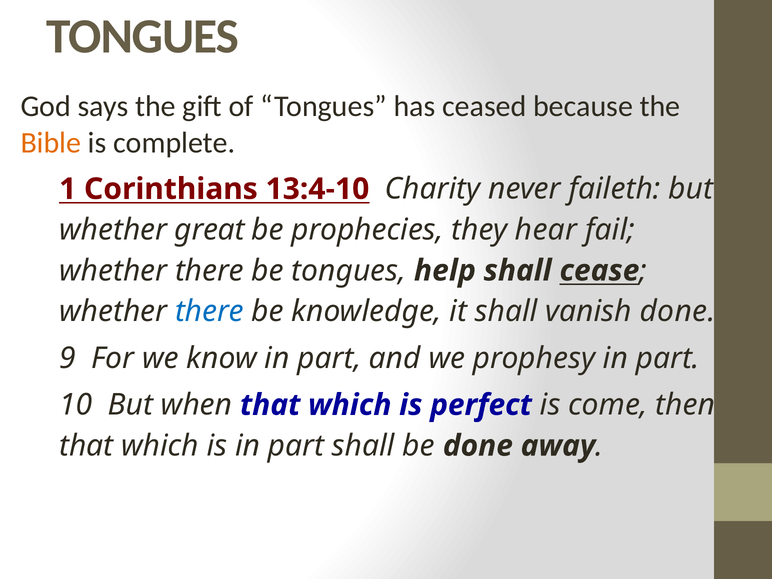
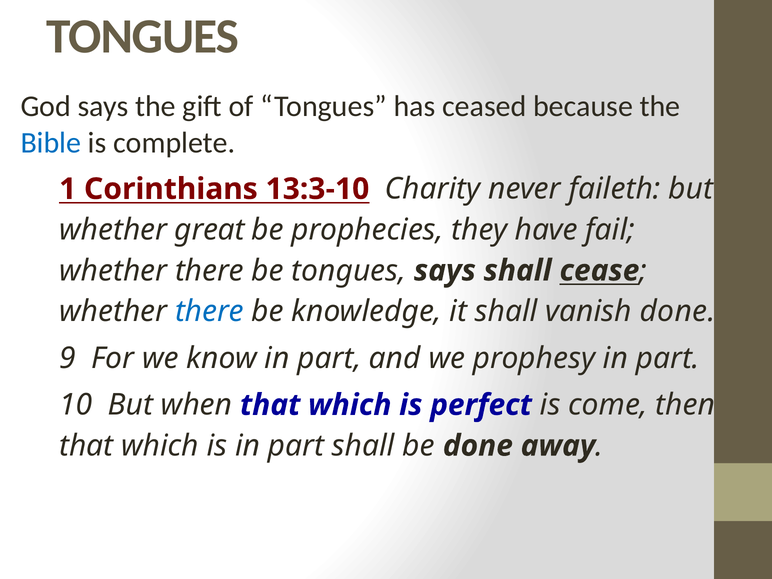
Bible colour: orange -> blue (51, 143)
13:4-10: 13:4-10 -> 13:3-10 (317, 189)
hear: hear -> have (546, 230)
tongues help: help -> says (445, 271)
